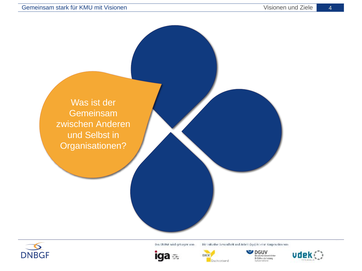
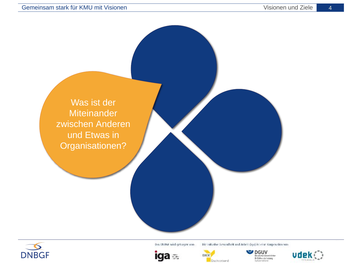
Gemeinsam: Gemeinsam -> Miteinander (93, 114)
Selbst: Selbst -> Etwas (97, 135)
